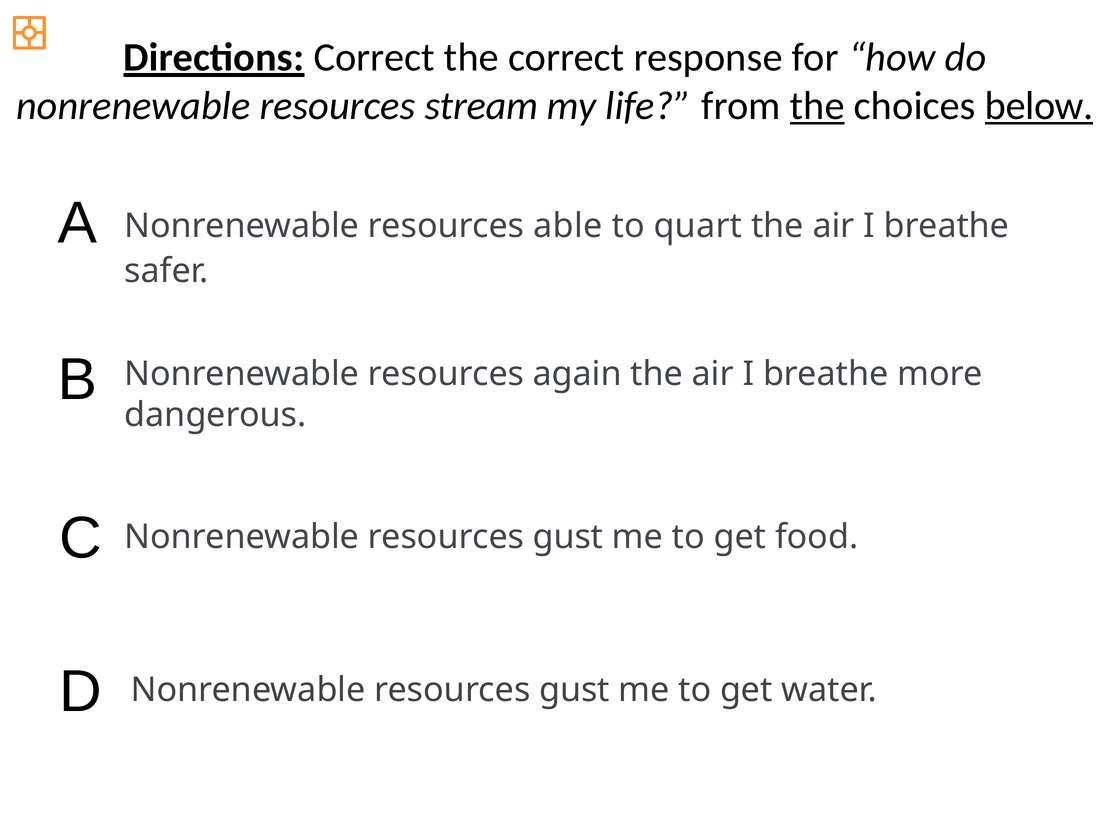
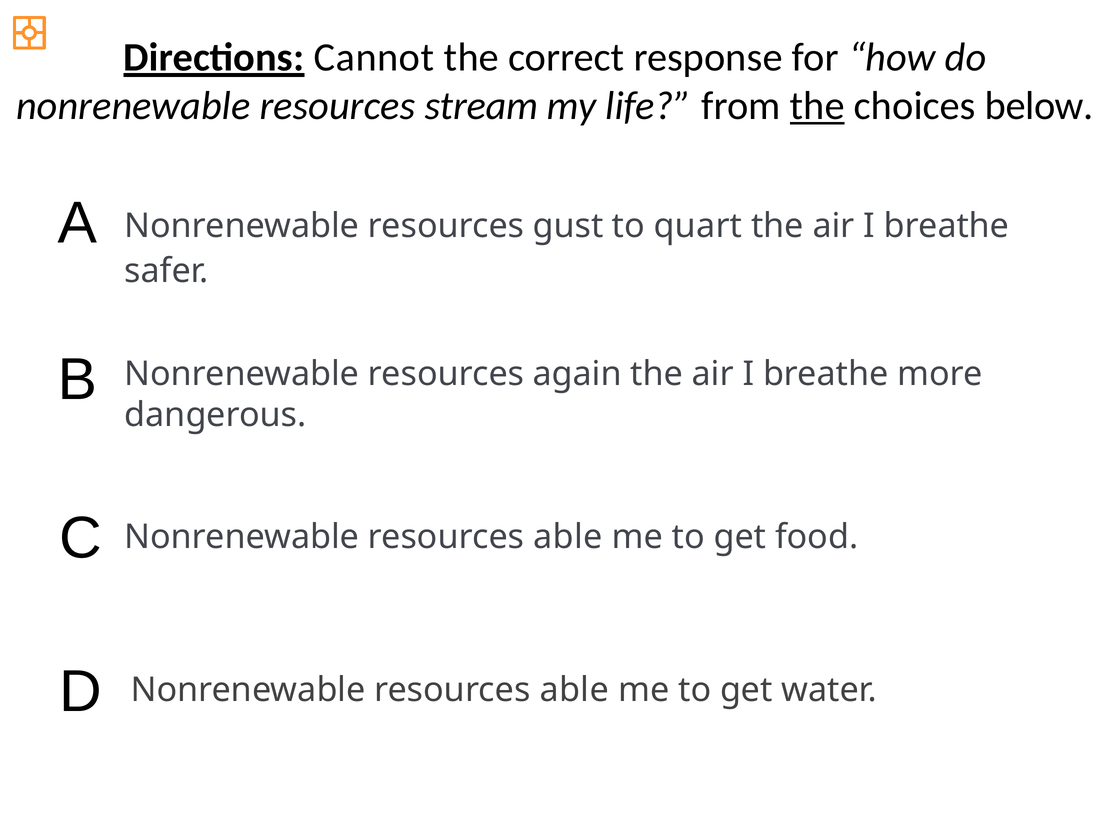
Directions Correct: Correct -> Cannot (374, 58)
below underline: present -> none (1039, 106)
able: able -> gust (568, 226)
gust: gust -> able (568, 537)
gust: gust -> able (574, 690)
